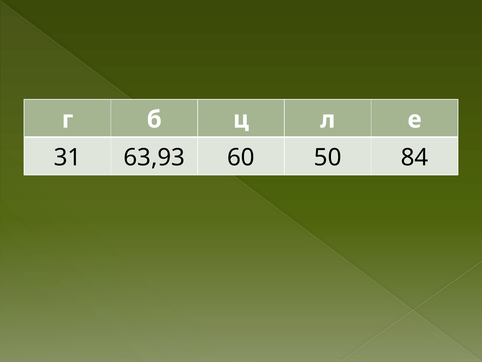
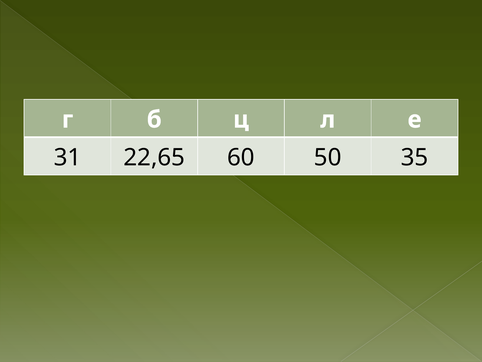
63,93: 63,93 -> 22,65 (154, 157)
84: 84 -> 35 (415, 157)
